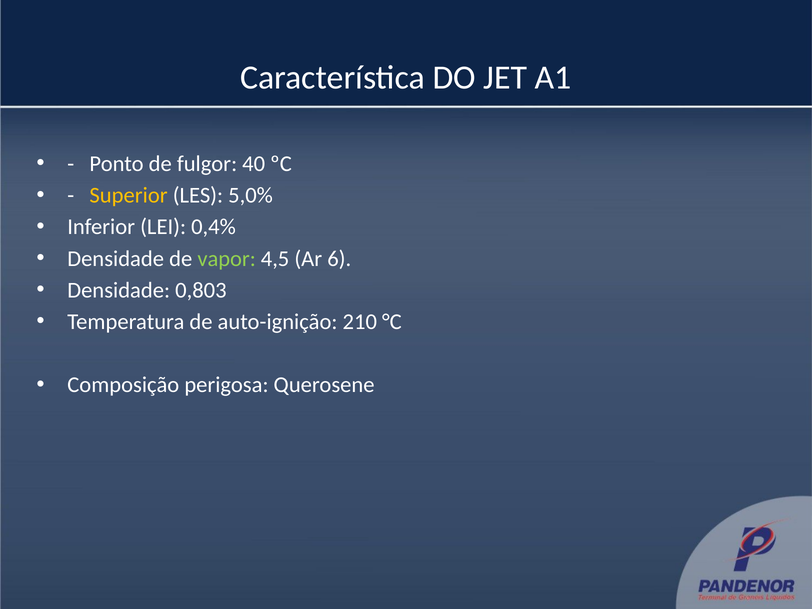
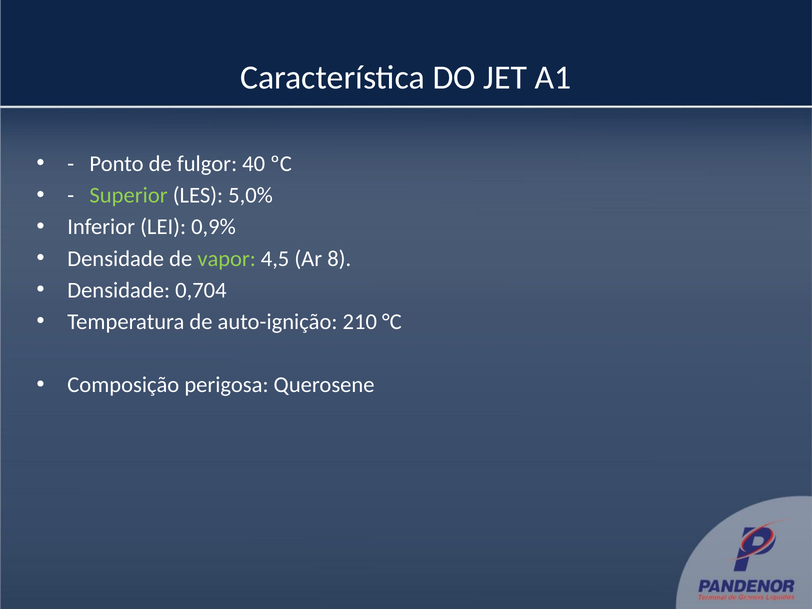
Superior colour: yellow -> light green (129, 195)
0,4%: 0,4% -> 0,9% (213, 227)
6: 6 -> 8 (339, 259)
0,803: 0,803 -> 0,704 (201, 290)
